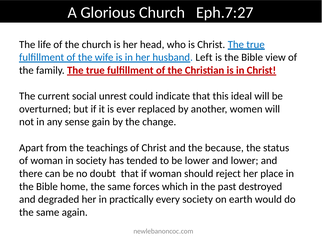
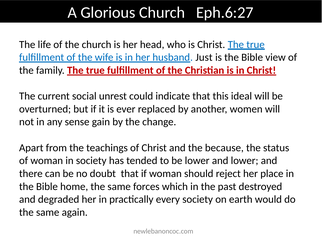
Eph.7:27: Eph.7:27 -> Eph.6:27 (225, 12)
Left: Left -> Just (204, 57)
